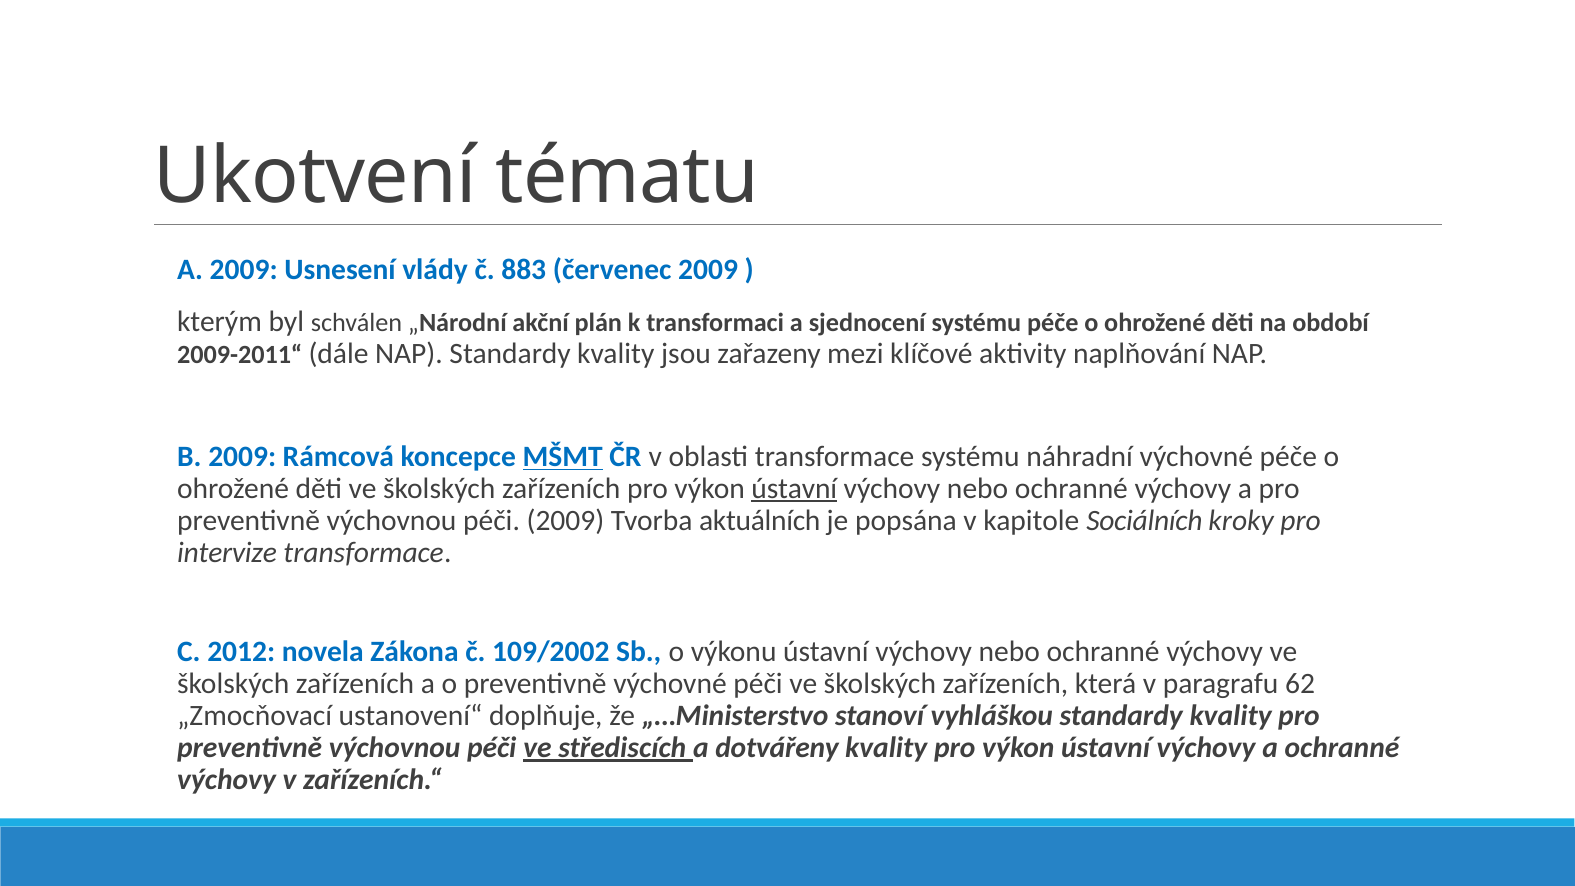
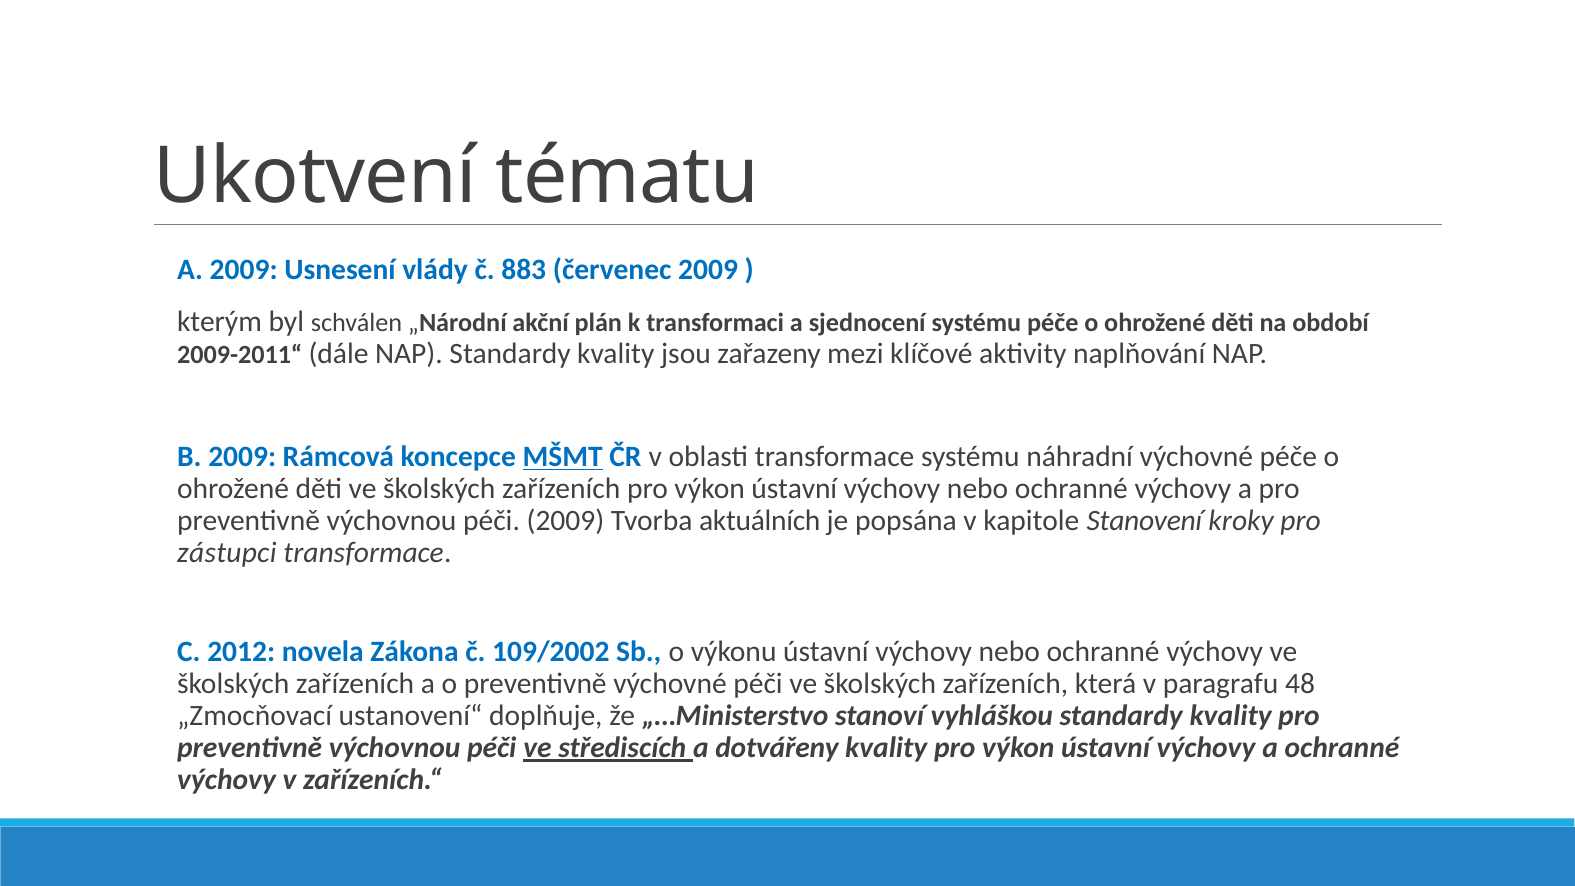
ústavní underline: present -> none (794, 489)
Sociálních: Sociálních -> Stanovení (1144, 520)
intervize: intervize -> zástupci (227, 552)
62: 62 -> 48 (1300, 684)
